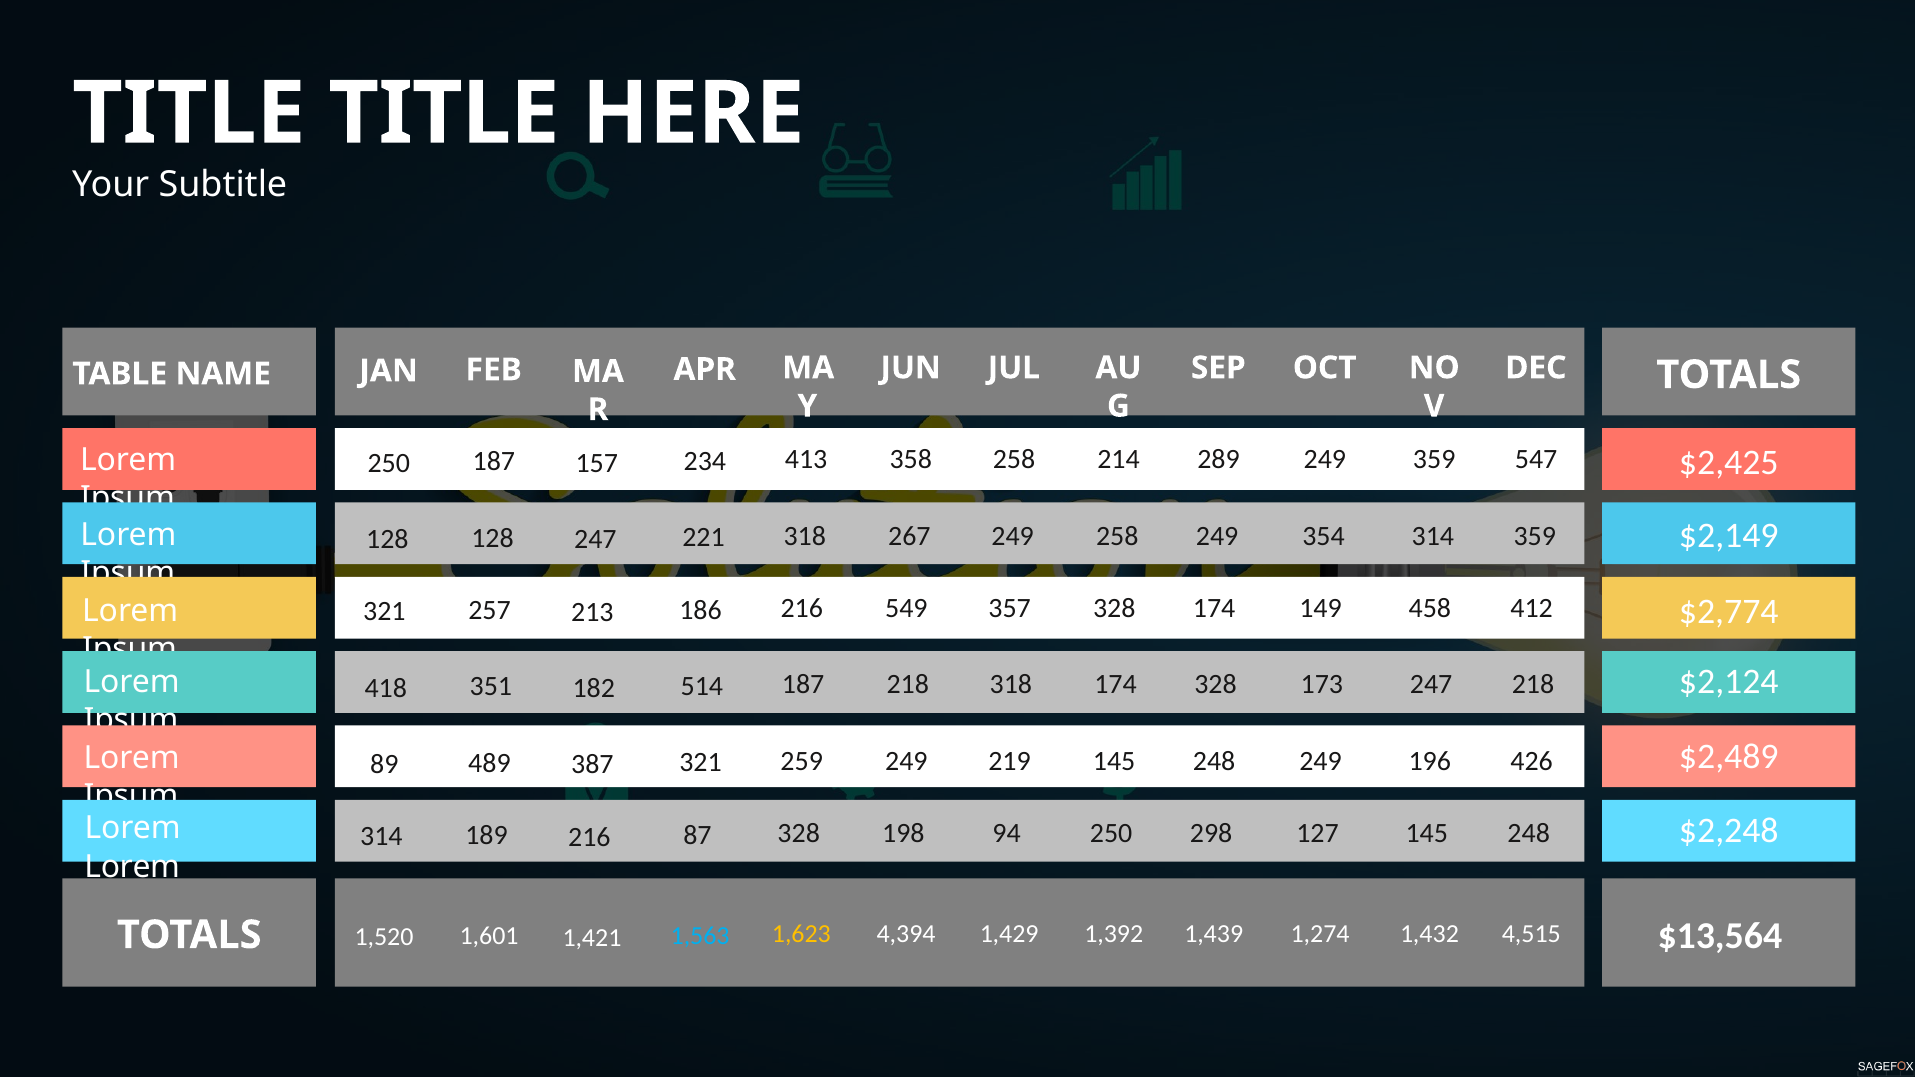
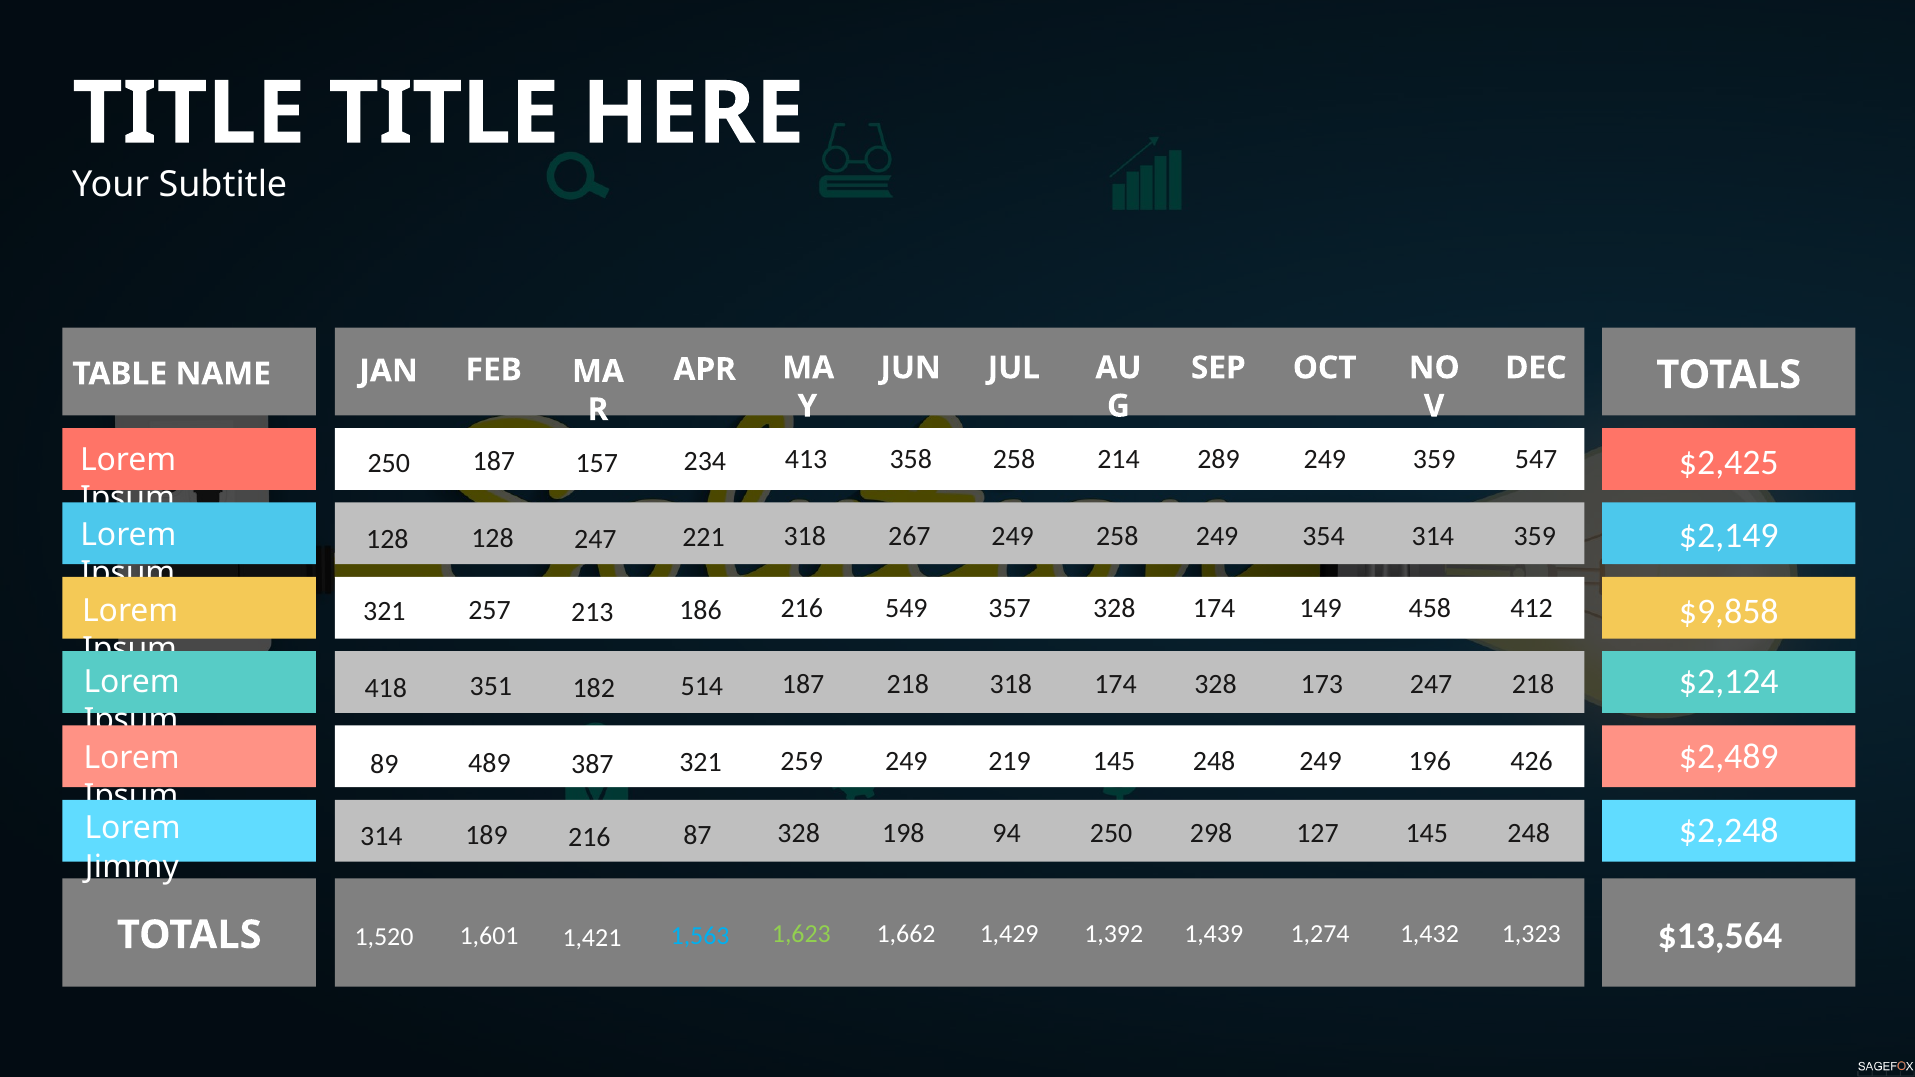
$2,774: $2,774 -> $9,858 (1729, 611)
Lorem: Lorem -> Jimmy (132, 867)
1,623 colour: yellow -> light green (801, 934)
4,394: 4,394 -> 1,662 (906, 934)
4,515: 4,515 -> 1,323 (1531, 934)
